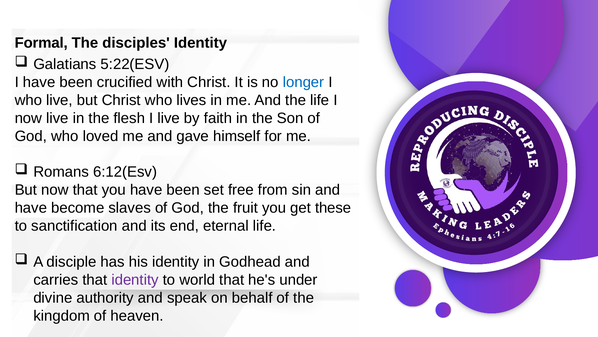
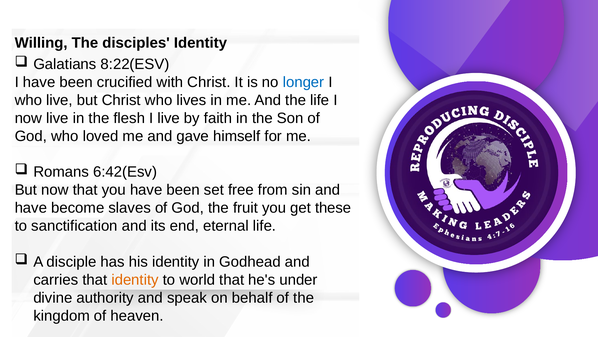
Formal: Formal -> Willing (41, 43)
5:22(ESV: 5:22(ESV -> 8:22(ESV (135, 64)
6:12(Esv: 6:12(Esv -> 6:42(Esv (125, 172)
identity colour: purple -> orange (135, 279)
